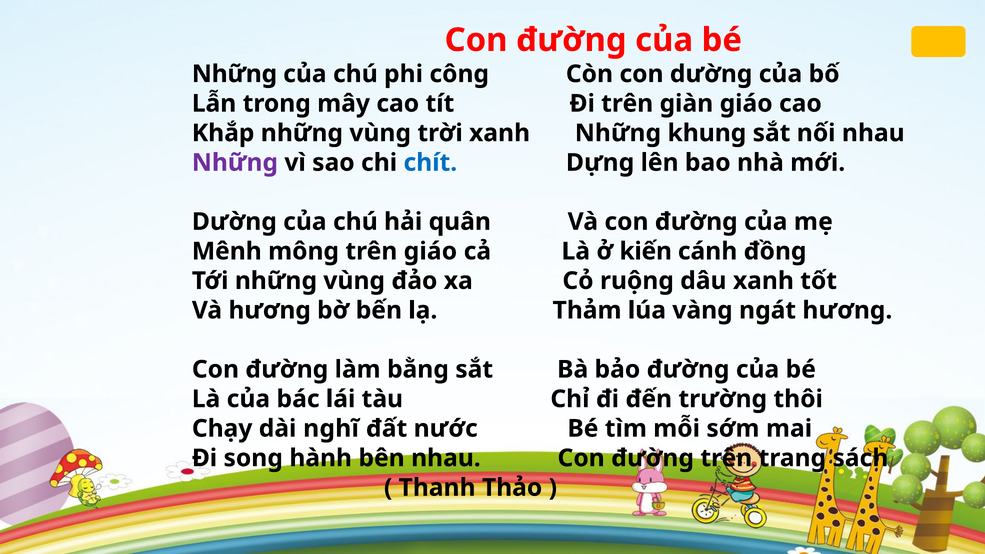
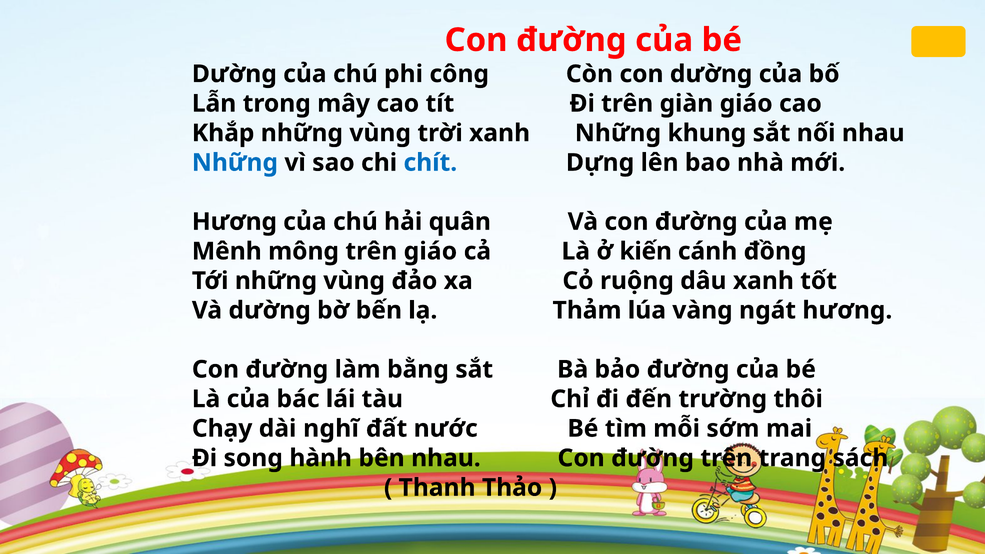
Những: Những -> Dường (234, 74)
Những colour: purple -> blue (235, 163)
Dường: Dường -> Hương (234, 222)
Và hương: hương -> dường (270, 310)
